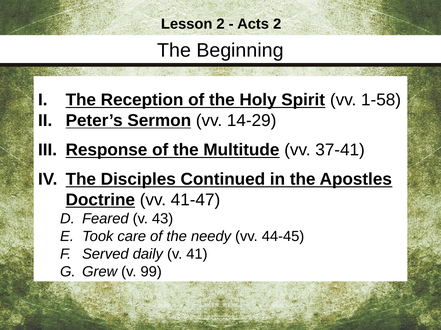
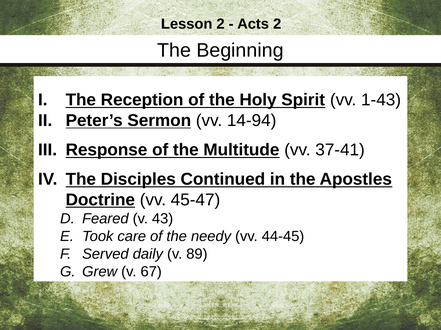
1-58: 1-58 -> 1-43 (381, 100)
14-29: 14-29 -> 14-94 (252, 121)
41-47: 41-47 -> 45-47 (195, 200)
41: 41 -> 89 (197, 254)
99: 99 -> 67 (151, 272)
